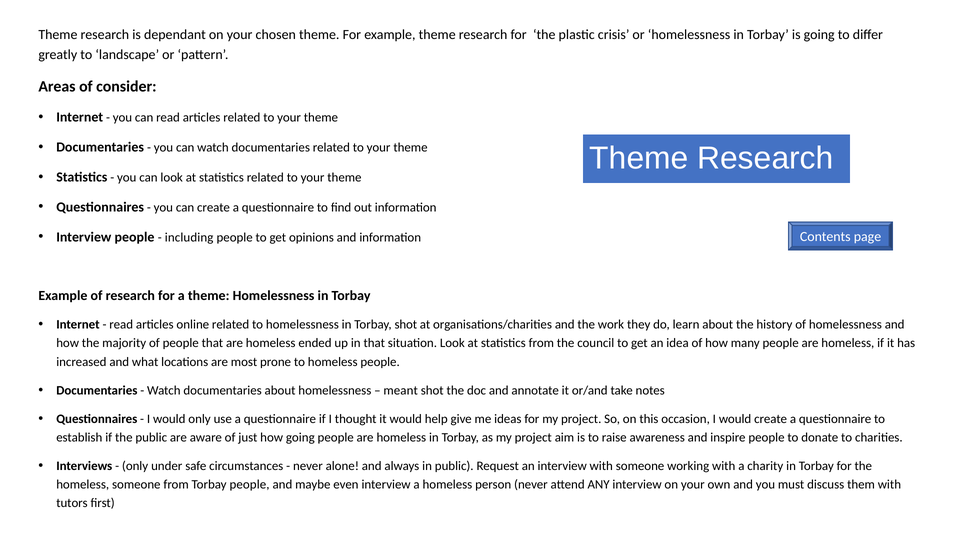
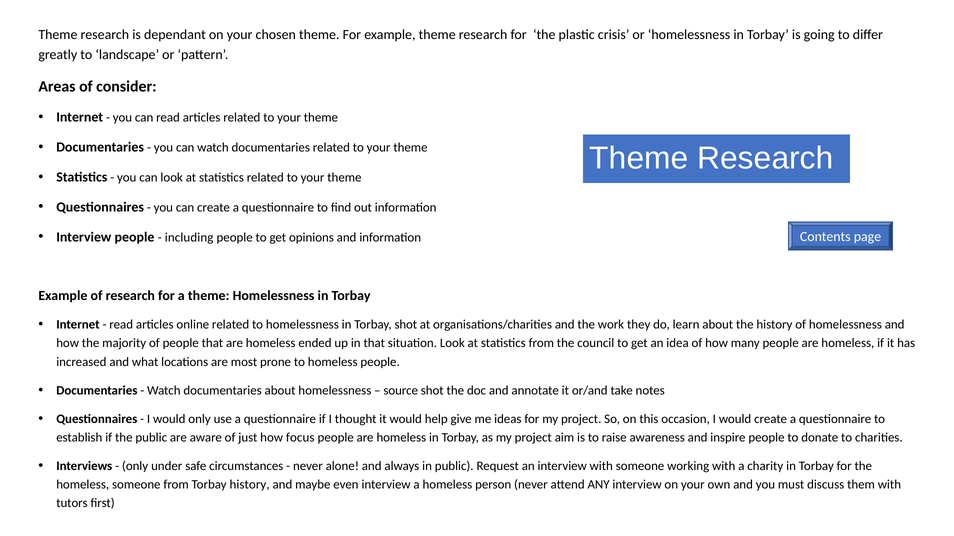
meant: meant -> source (401, 391)
how going: going -> focus (300, 438)
Torbay people: people -> history (250, 485)
